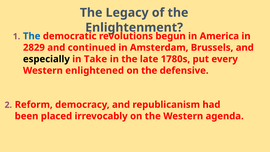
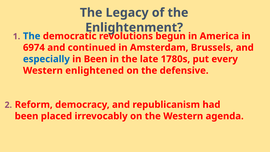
2829: 2829 -> 6974 (34, 48)
especially colour: black -> blue (46, 59)
in Take: Take -> Been (96, 59)
